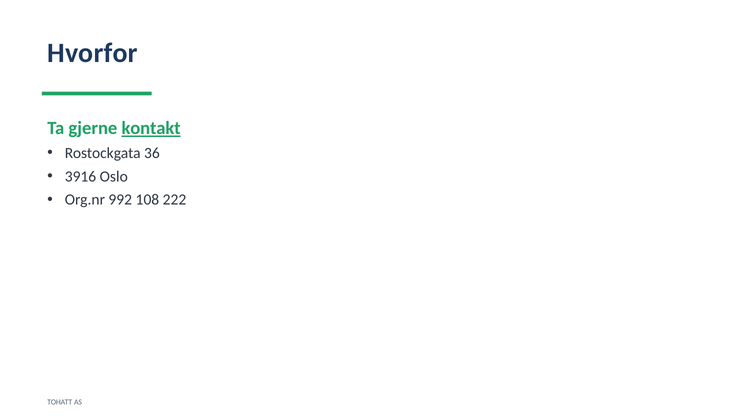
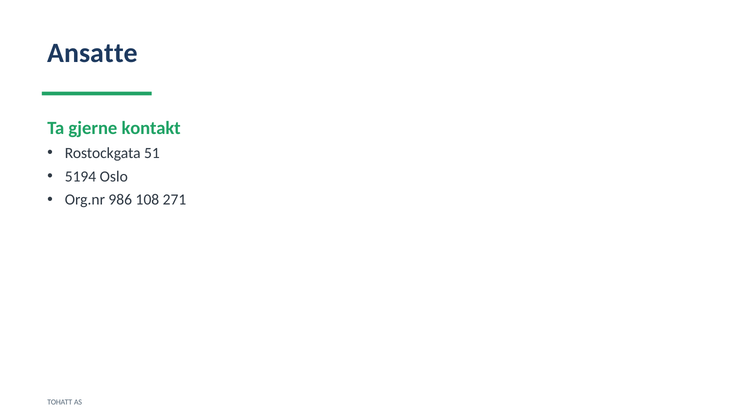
Hvorfor: Hvorfor -> Ansatte (93, 53)
kontakt underline: present -> none (151, 128)
36: 36 -> 51 (152, 153)
3916: 3916 -> 5194 (80, 176)
992: 992 -> 986 (120, 200)
222: 222 -> 271 (175, 200)
